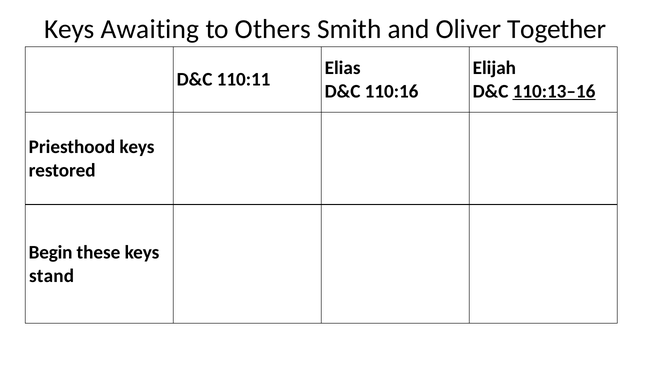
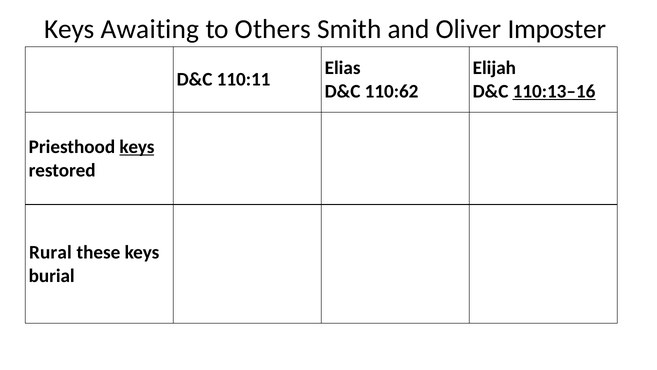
Together: Together -> Imposter (557, 29)
110:16: 110:16 -> 110:62 (392, 91)
keys underline: none -> present (137, 147)
Begin: Begin -> Rural (50, 252)
stand: stand -> burial (52, 276)
